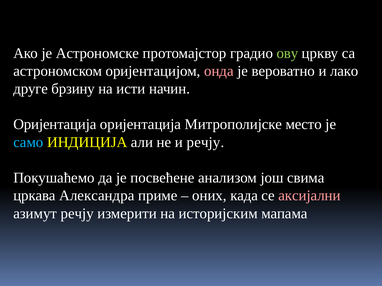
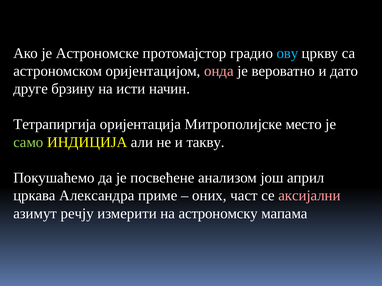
ову colour: light green -> light blue (287, 53)
лако: лако -> дато (344, 71)
Оријентација: Оријентација -> Тетрапиргија (55, 125)
само colour: light blue -> light green (28, 142)
и речју: речју -> такву (206, 142)
свима: свима -> април (306, 178)
када: када -> част (244, 196)
историјским: историјским -> астрономску (218, 214)
